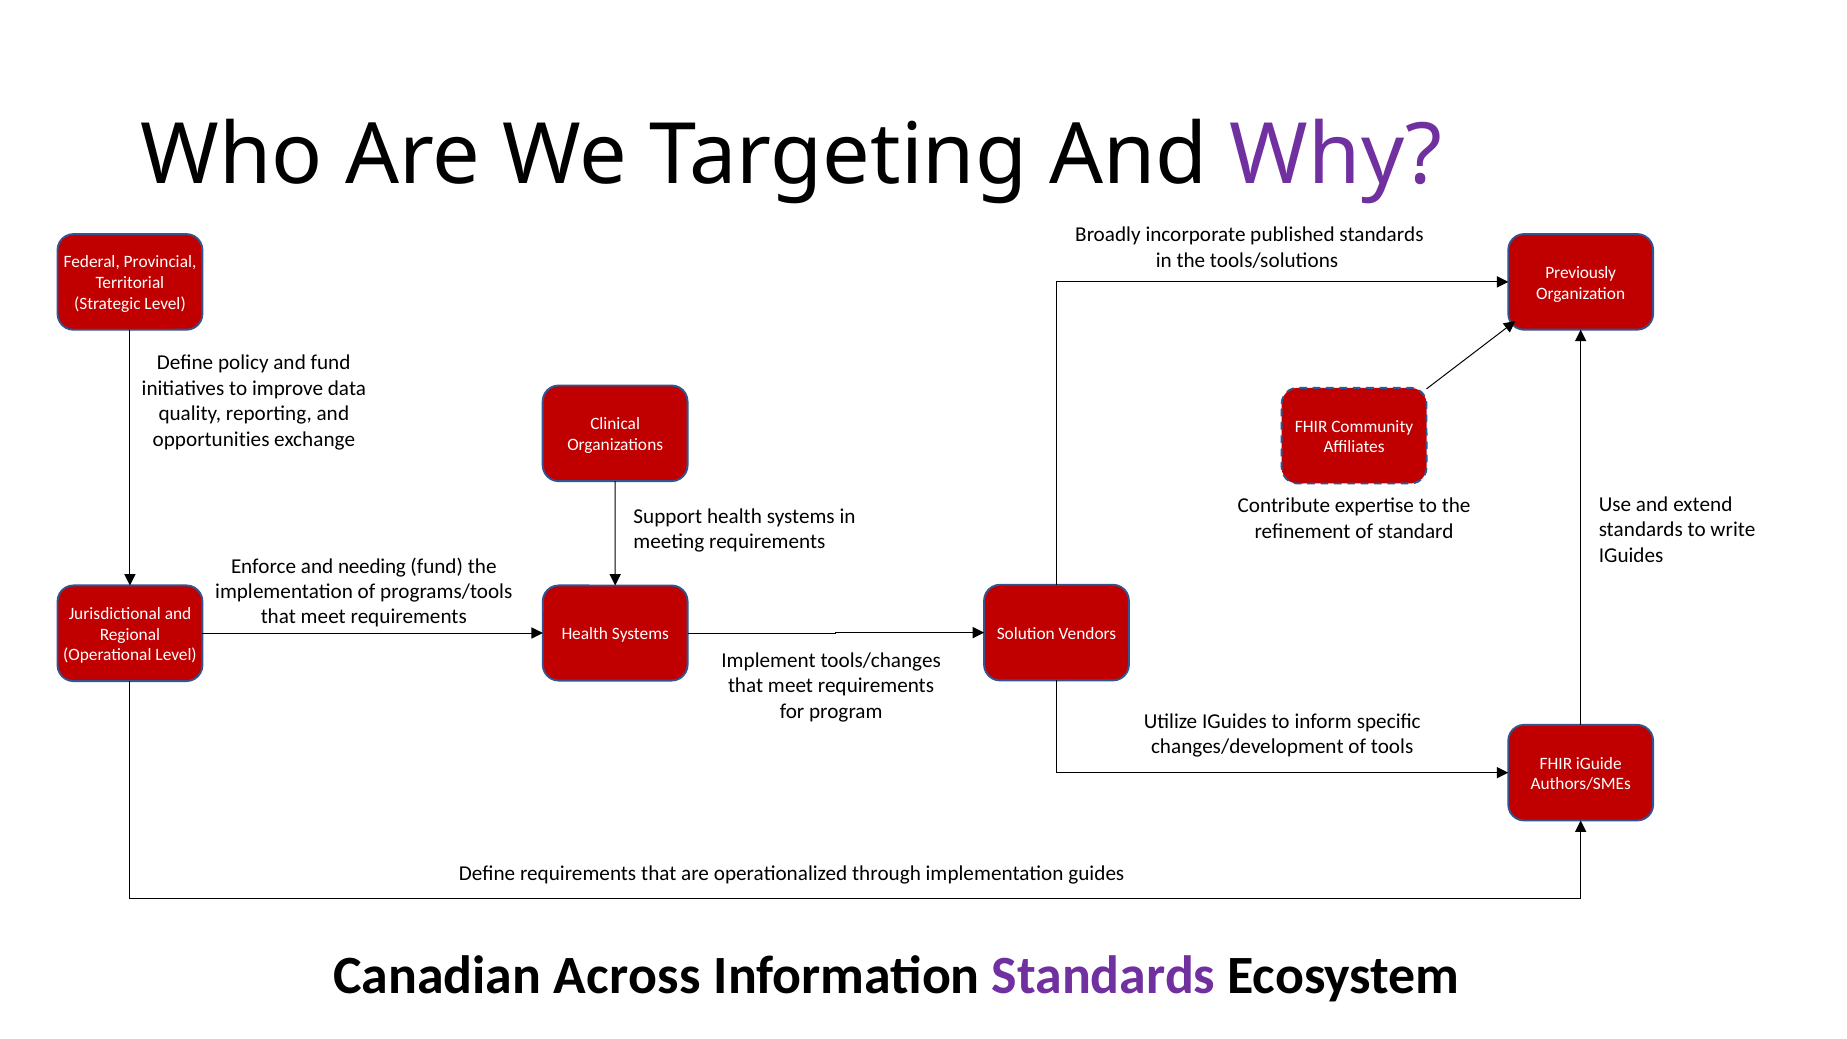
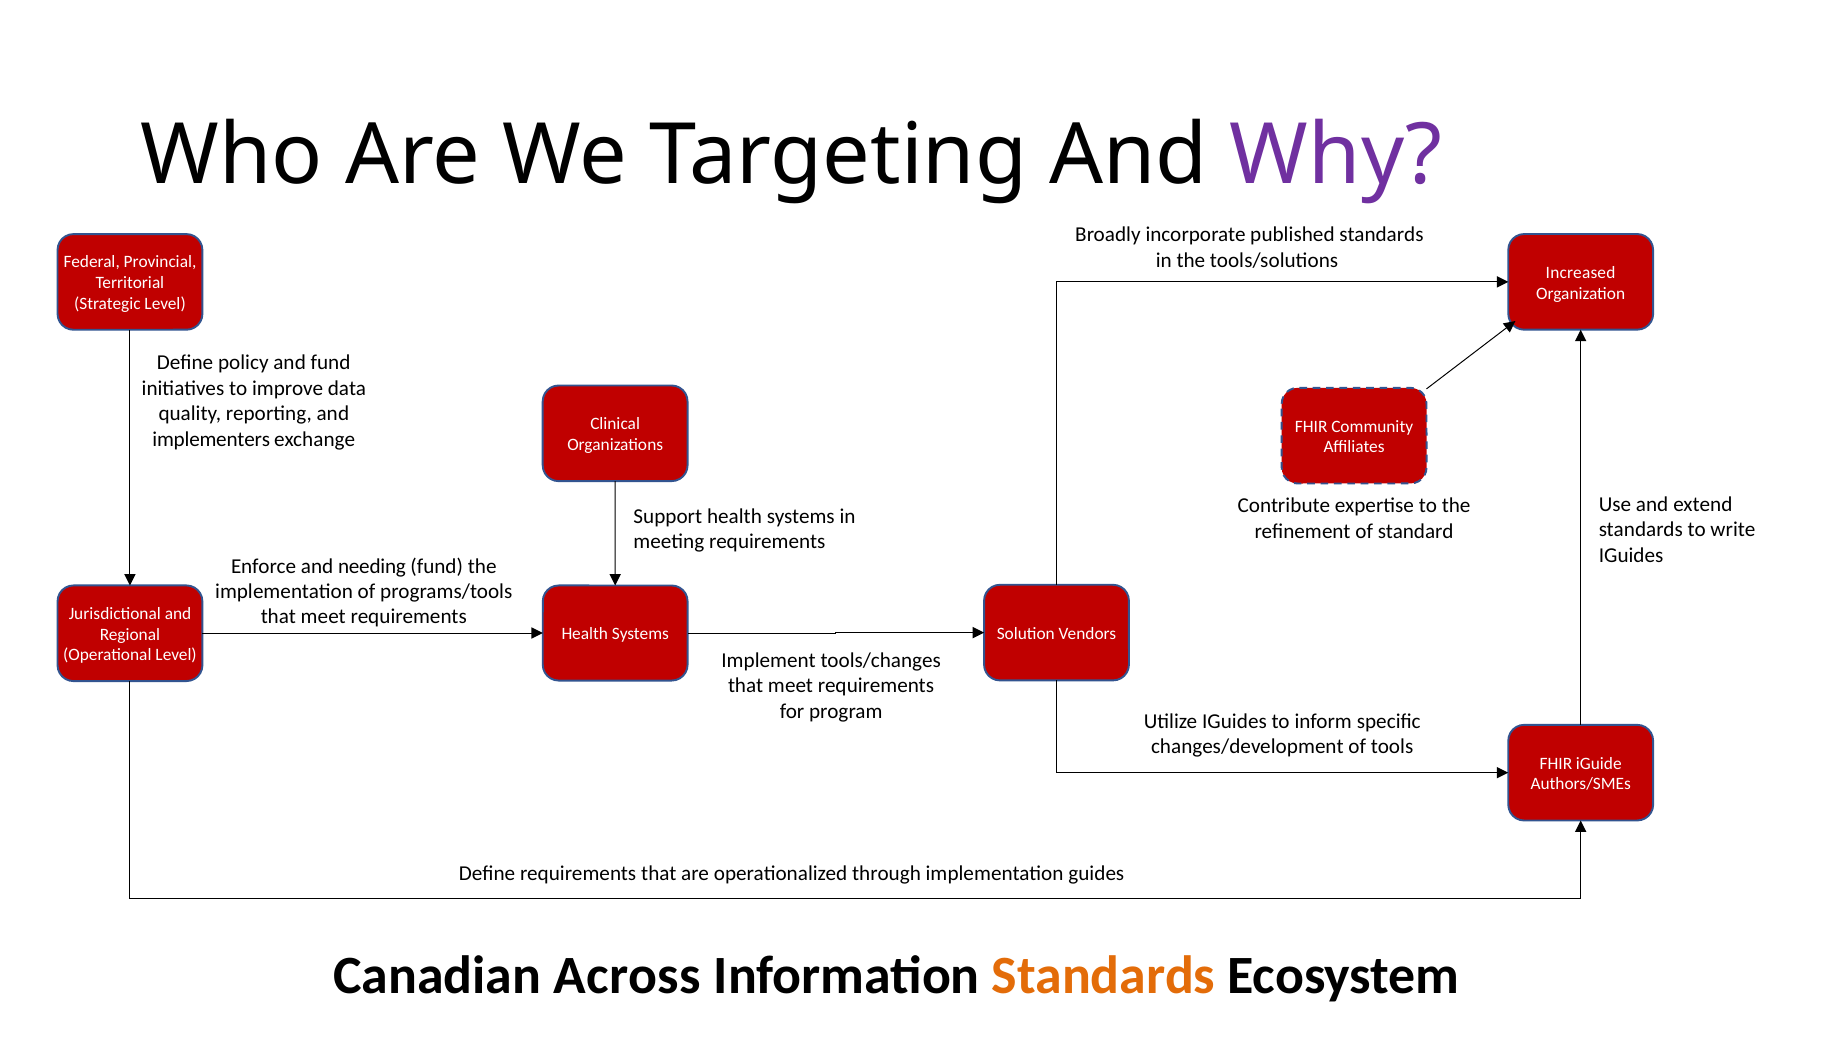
Previously: Previously -> Increased (1581, 273)
opportunities: opportunities -> implementers (211, 439)
Standards colour: purple -> orange (1104, 976)
